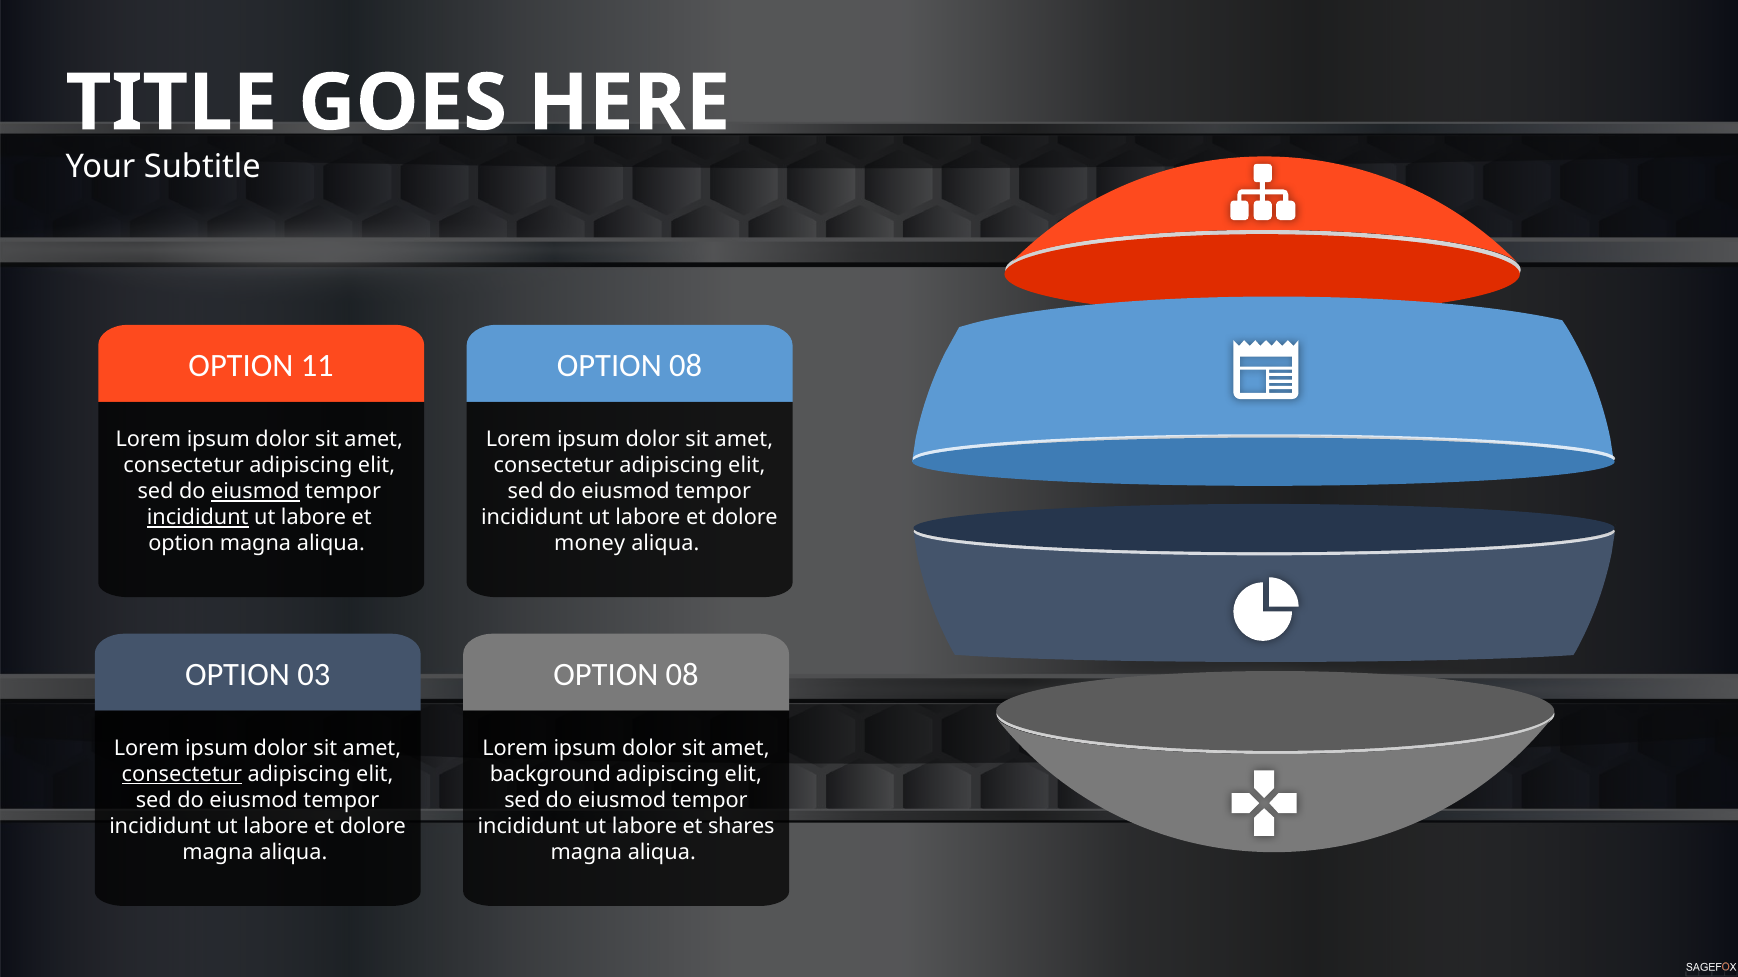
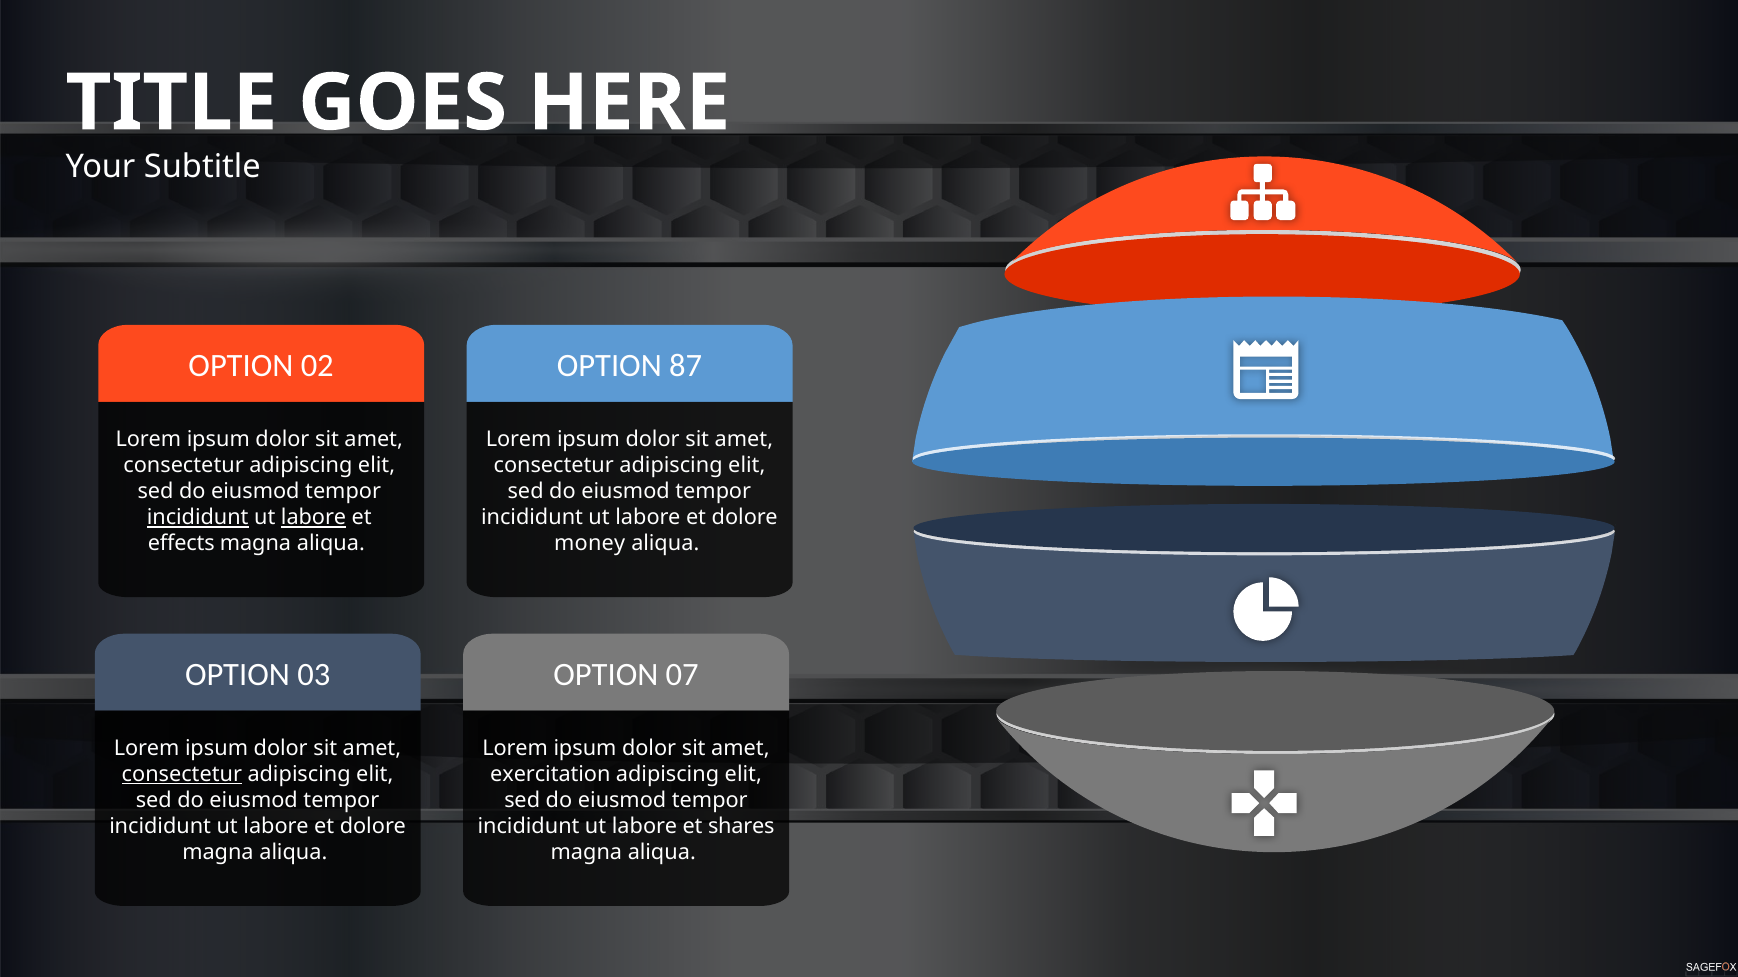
11: 11 -> 02 (317, 366)
08: 08 -> 87 (686, 366)
eiusmod underline: present -> none (255, 492)
labore underline: none -> present (314, 518)
option: option -> effects (181, 544)
08: 08 -> 07 (682, 675)
background: background -> exercitation (550, 775)
